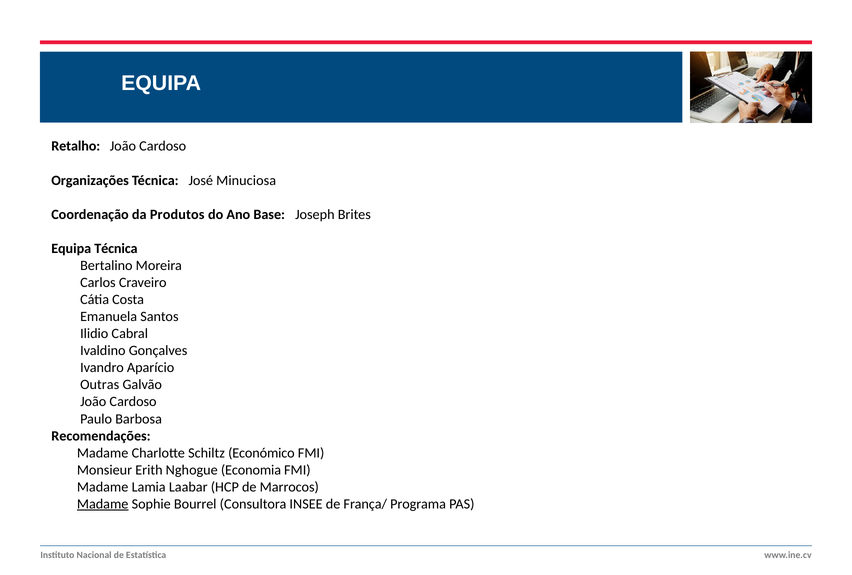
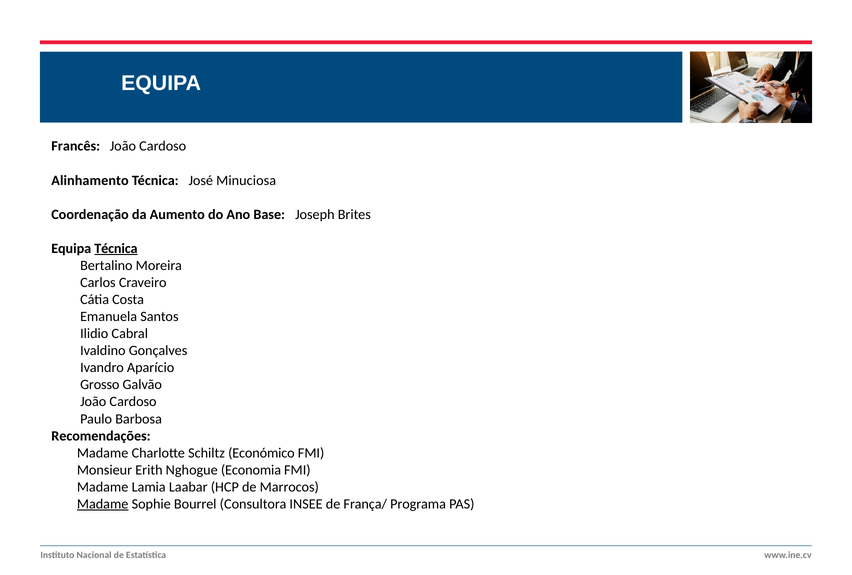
Retalho: Retalho -> Francês (76, 146)
Organizações: Organizações -> Alinhamento (90, 180)
Produtos: Produtos -> Aumento (177, 215)
Técnica underline: none -> present (116, 249)
Outras: Outras -> Grosso (100, 385)
